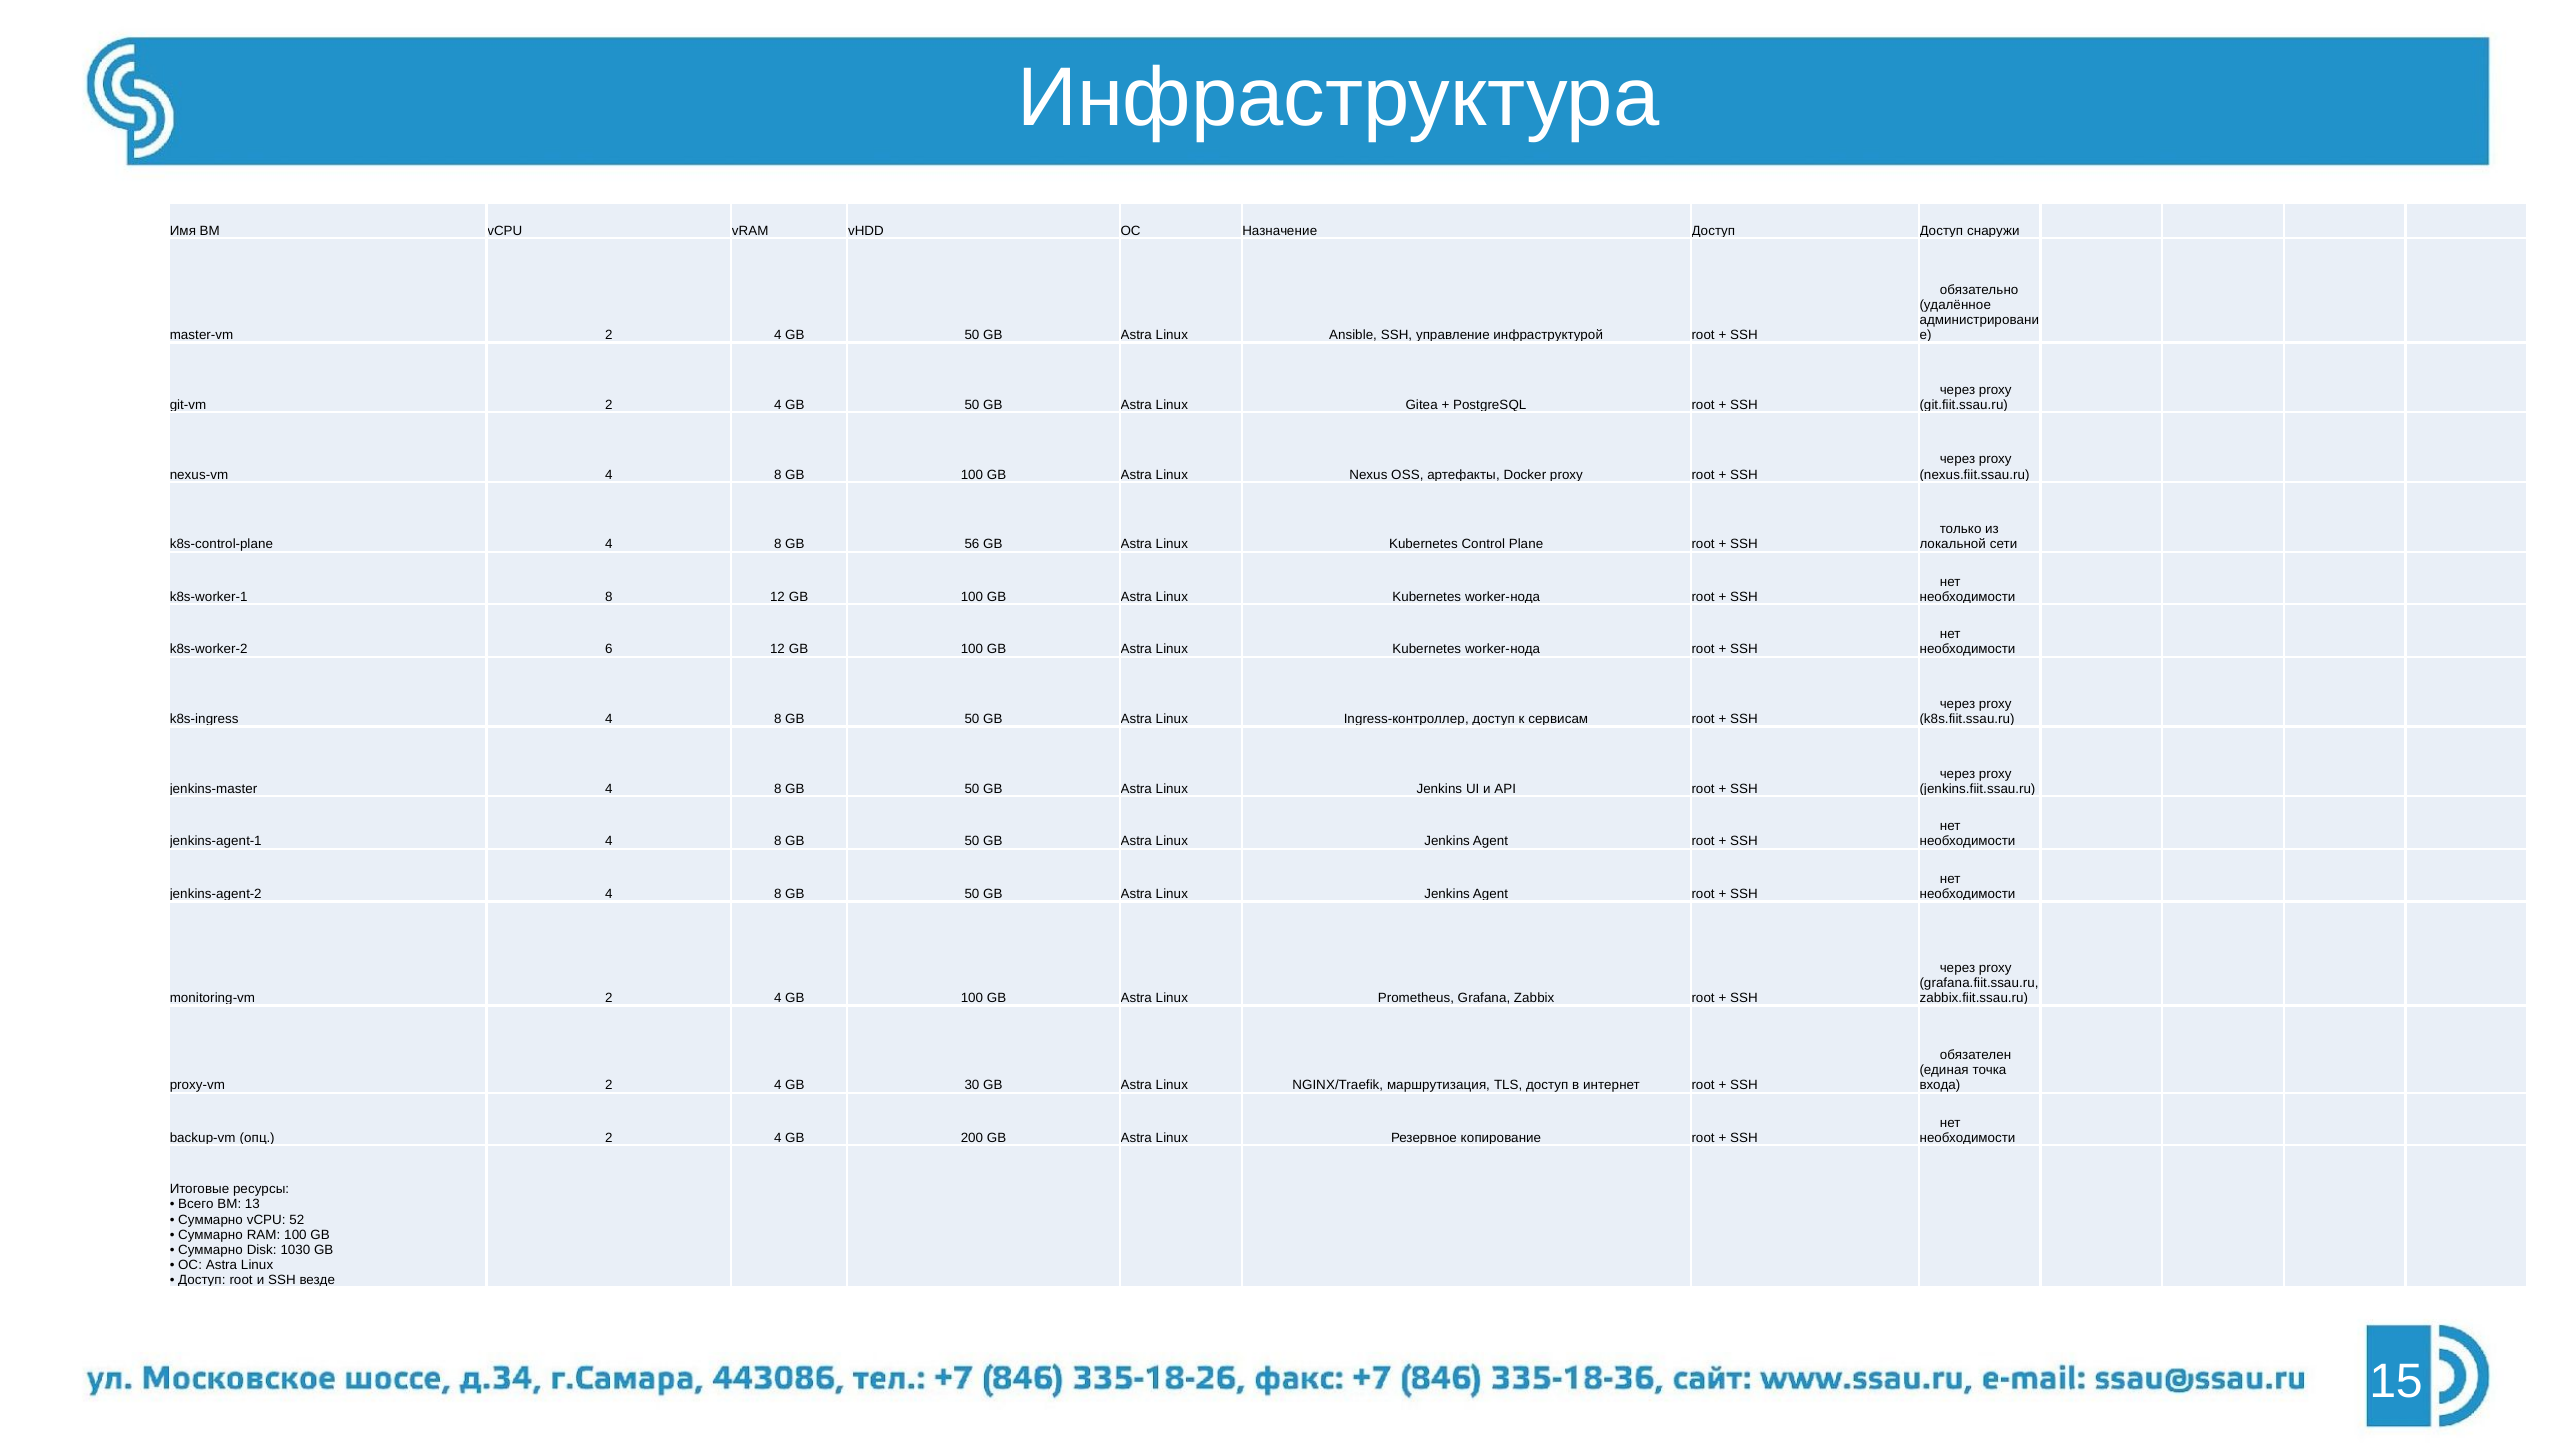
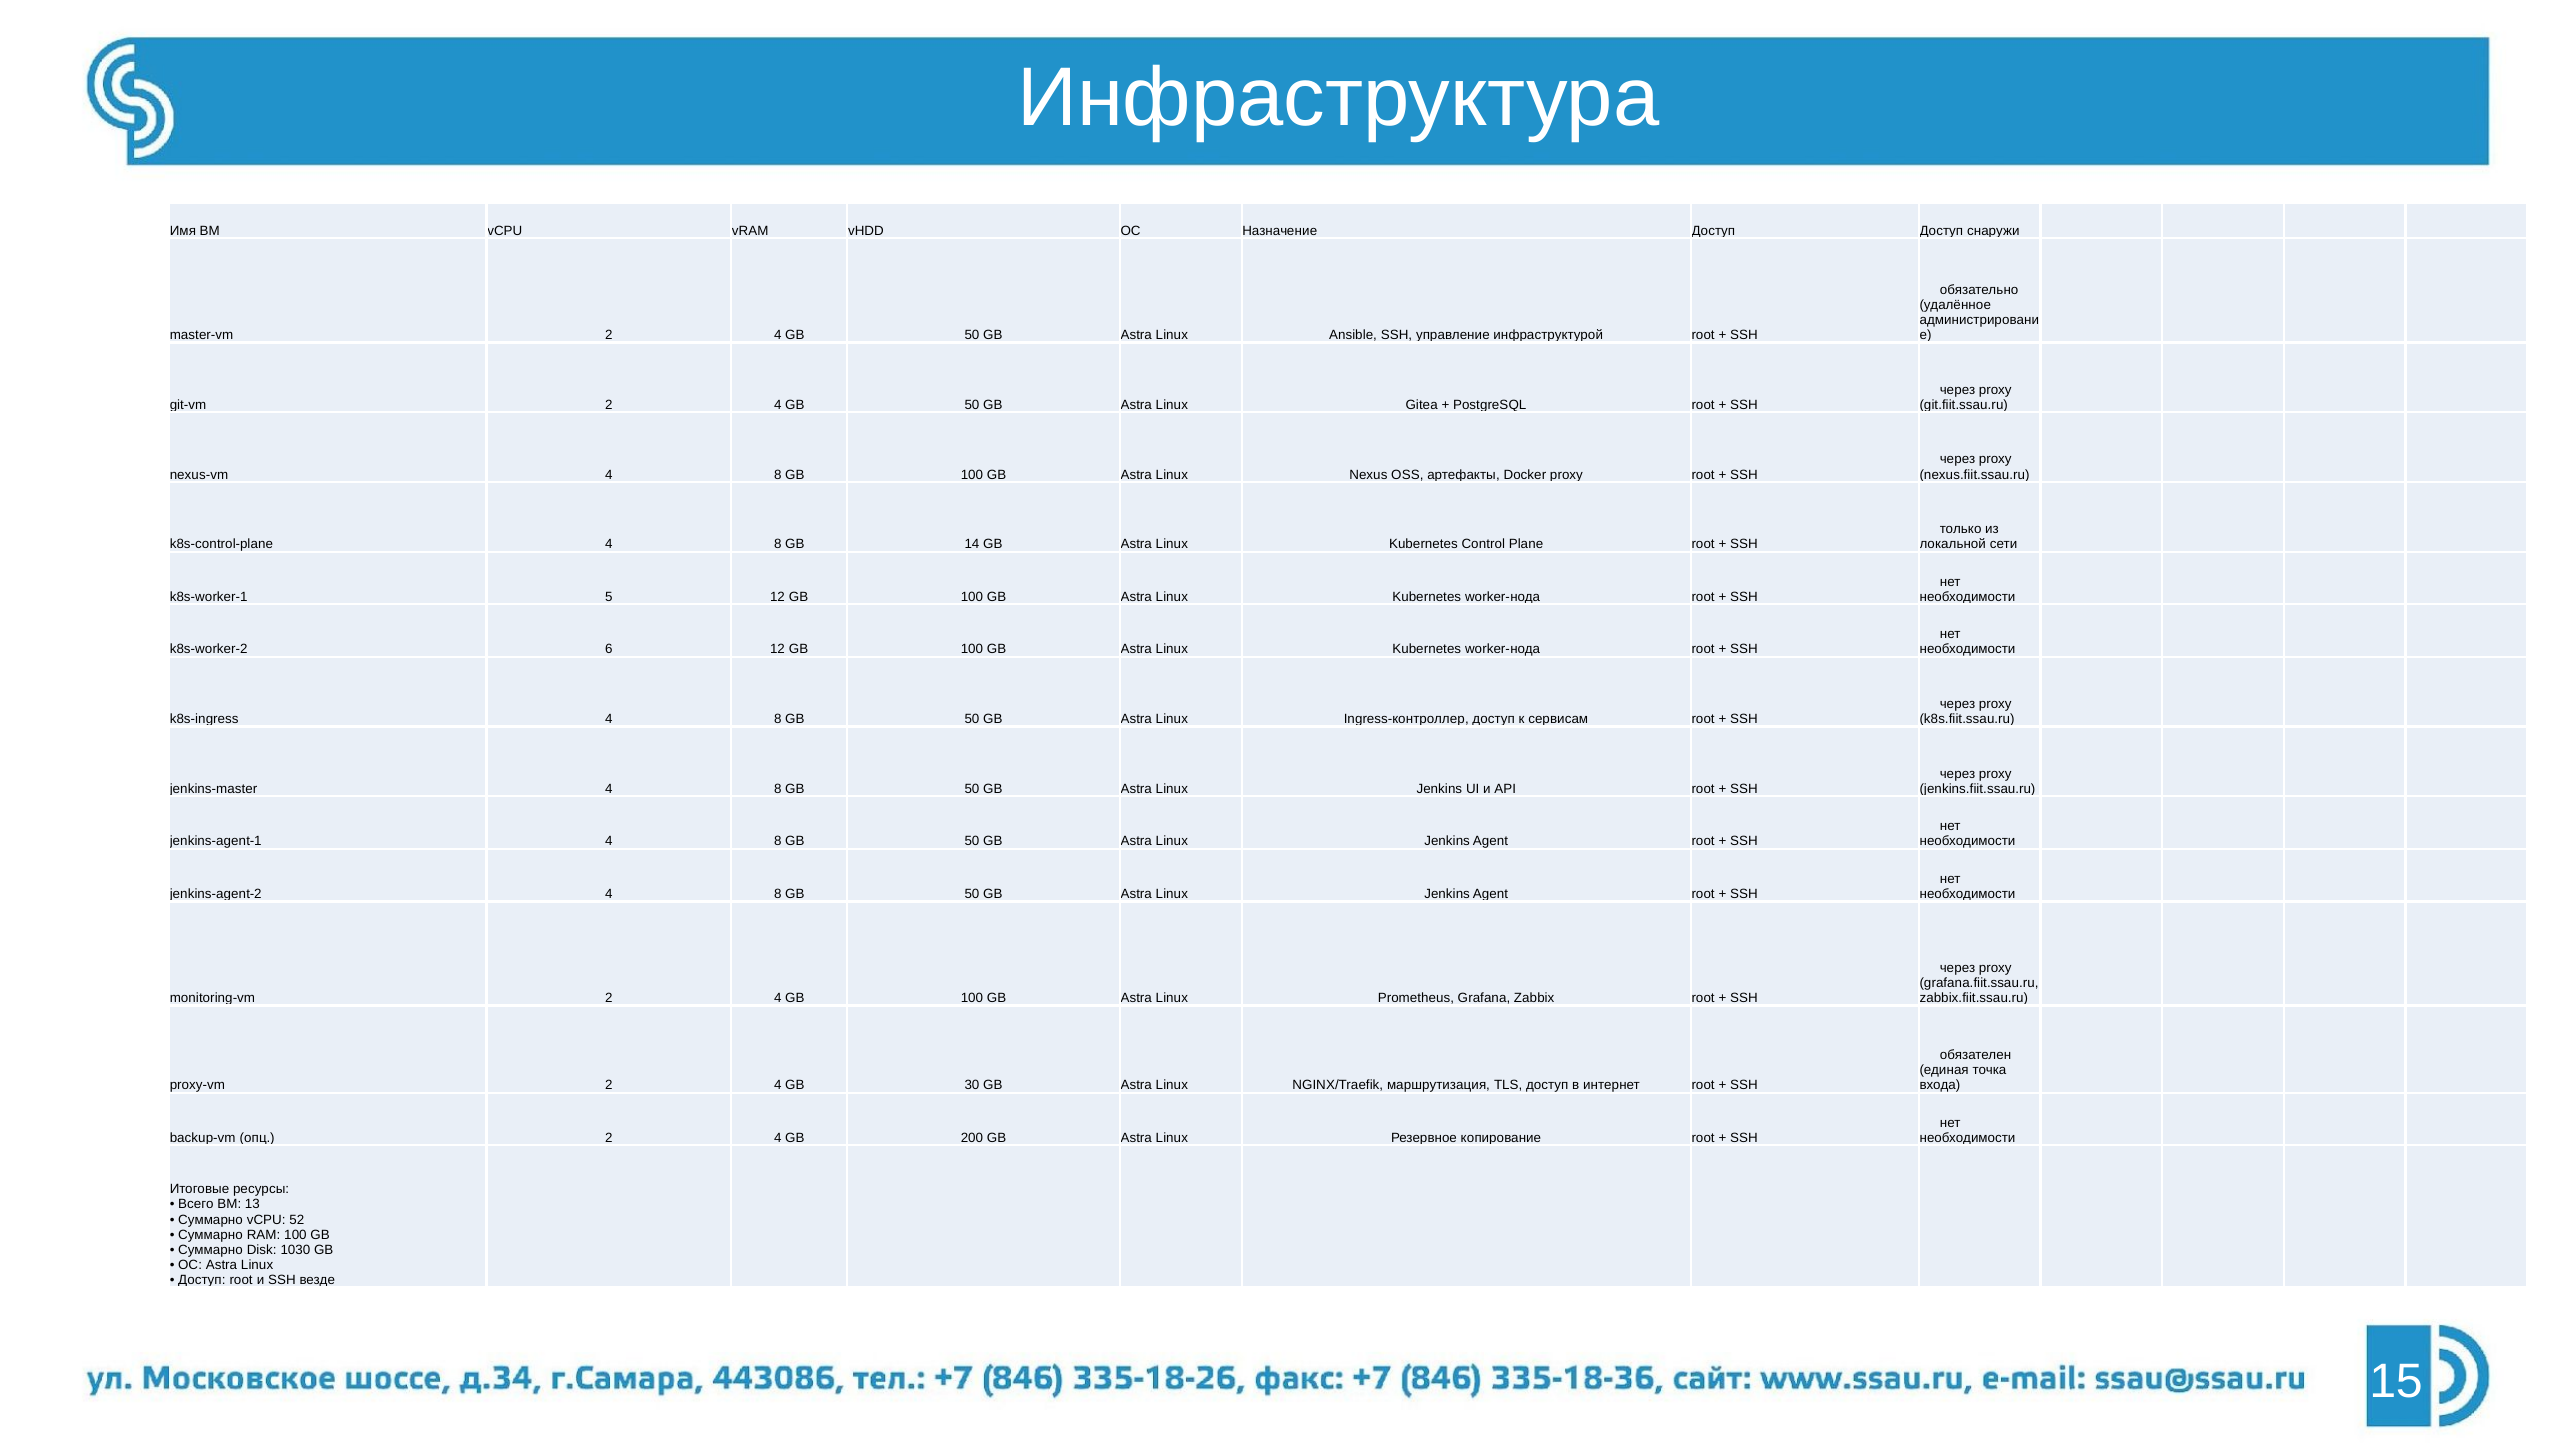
56: 56 -> 14 (972, 544)
k8s-worker-1 8: 8 -> 5 (609, 597)
